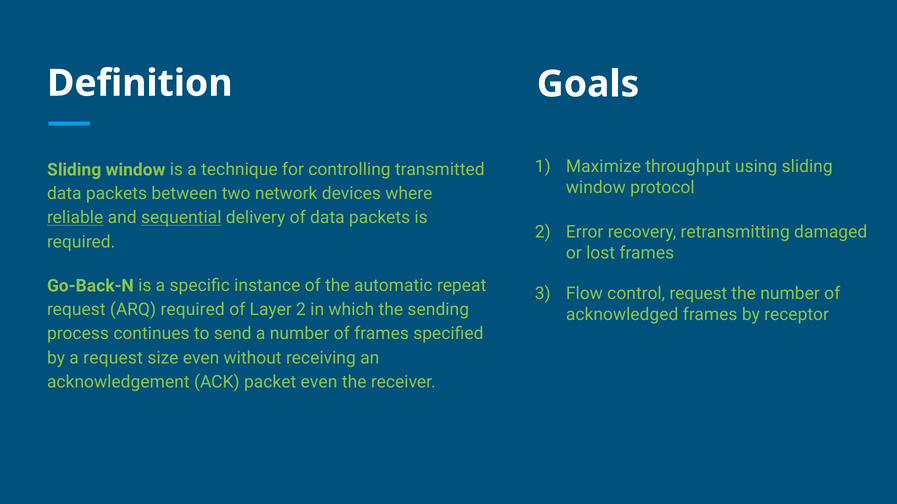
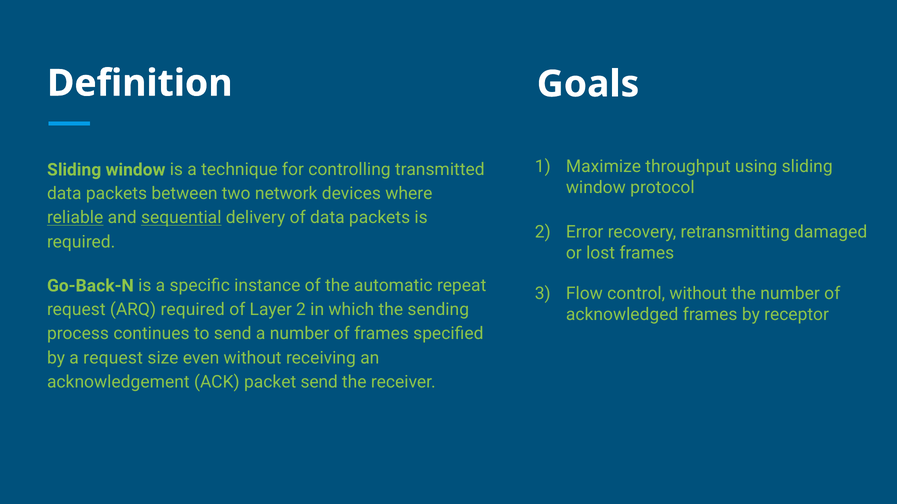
control request: request -> without (698, 294)
packet even: even -> send (319, 382)
